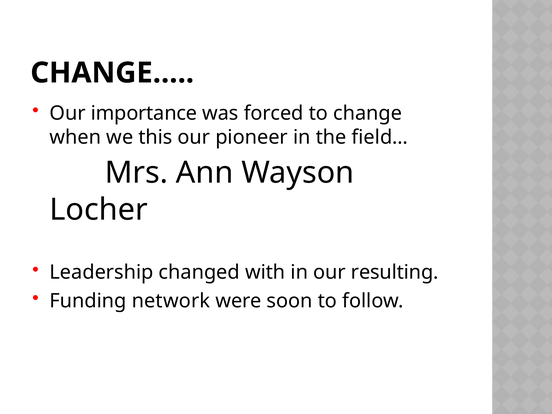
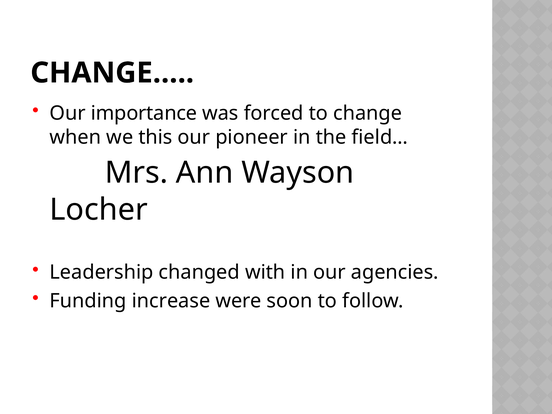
resulting: resulting -> agencies (395, 272)
network: network -> increase (171, 301)
